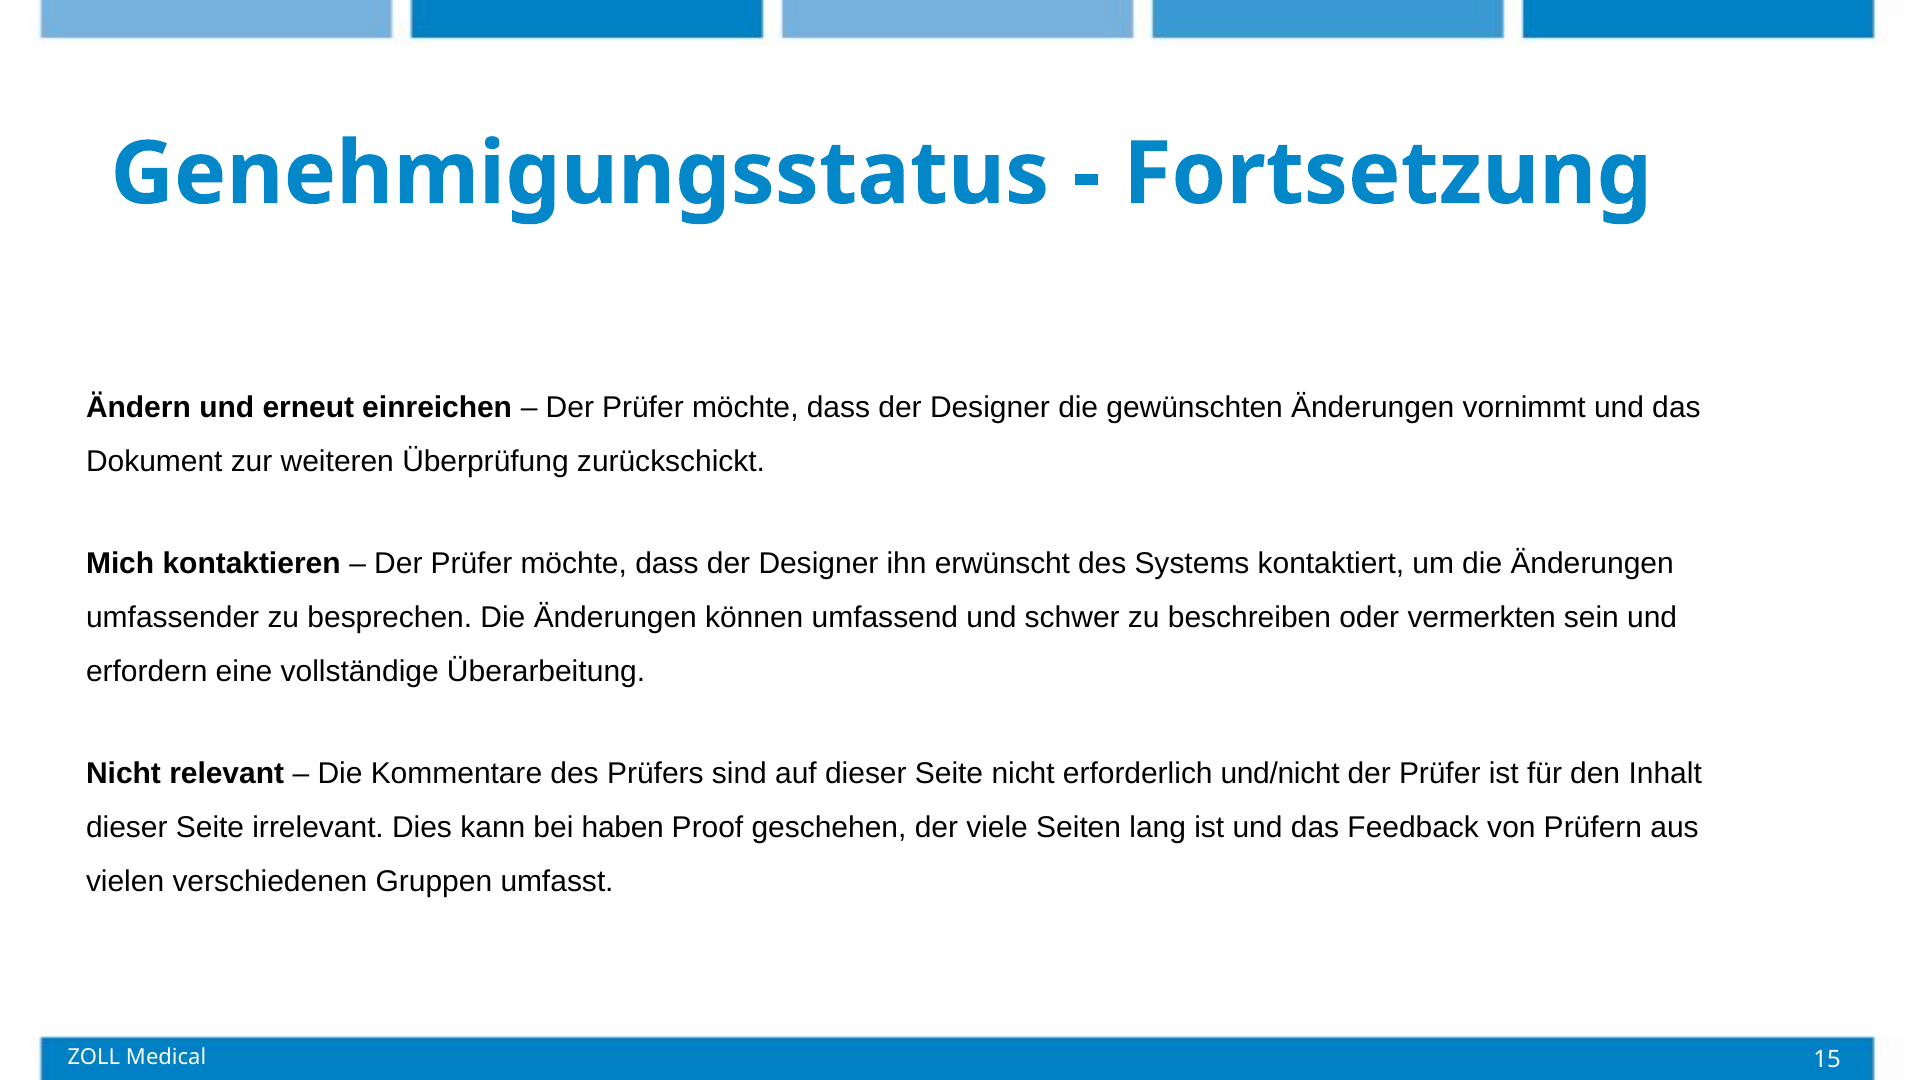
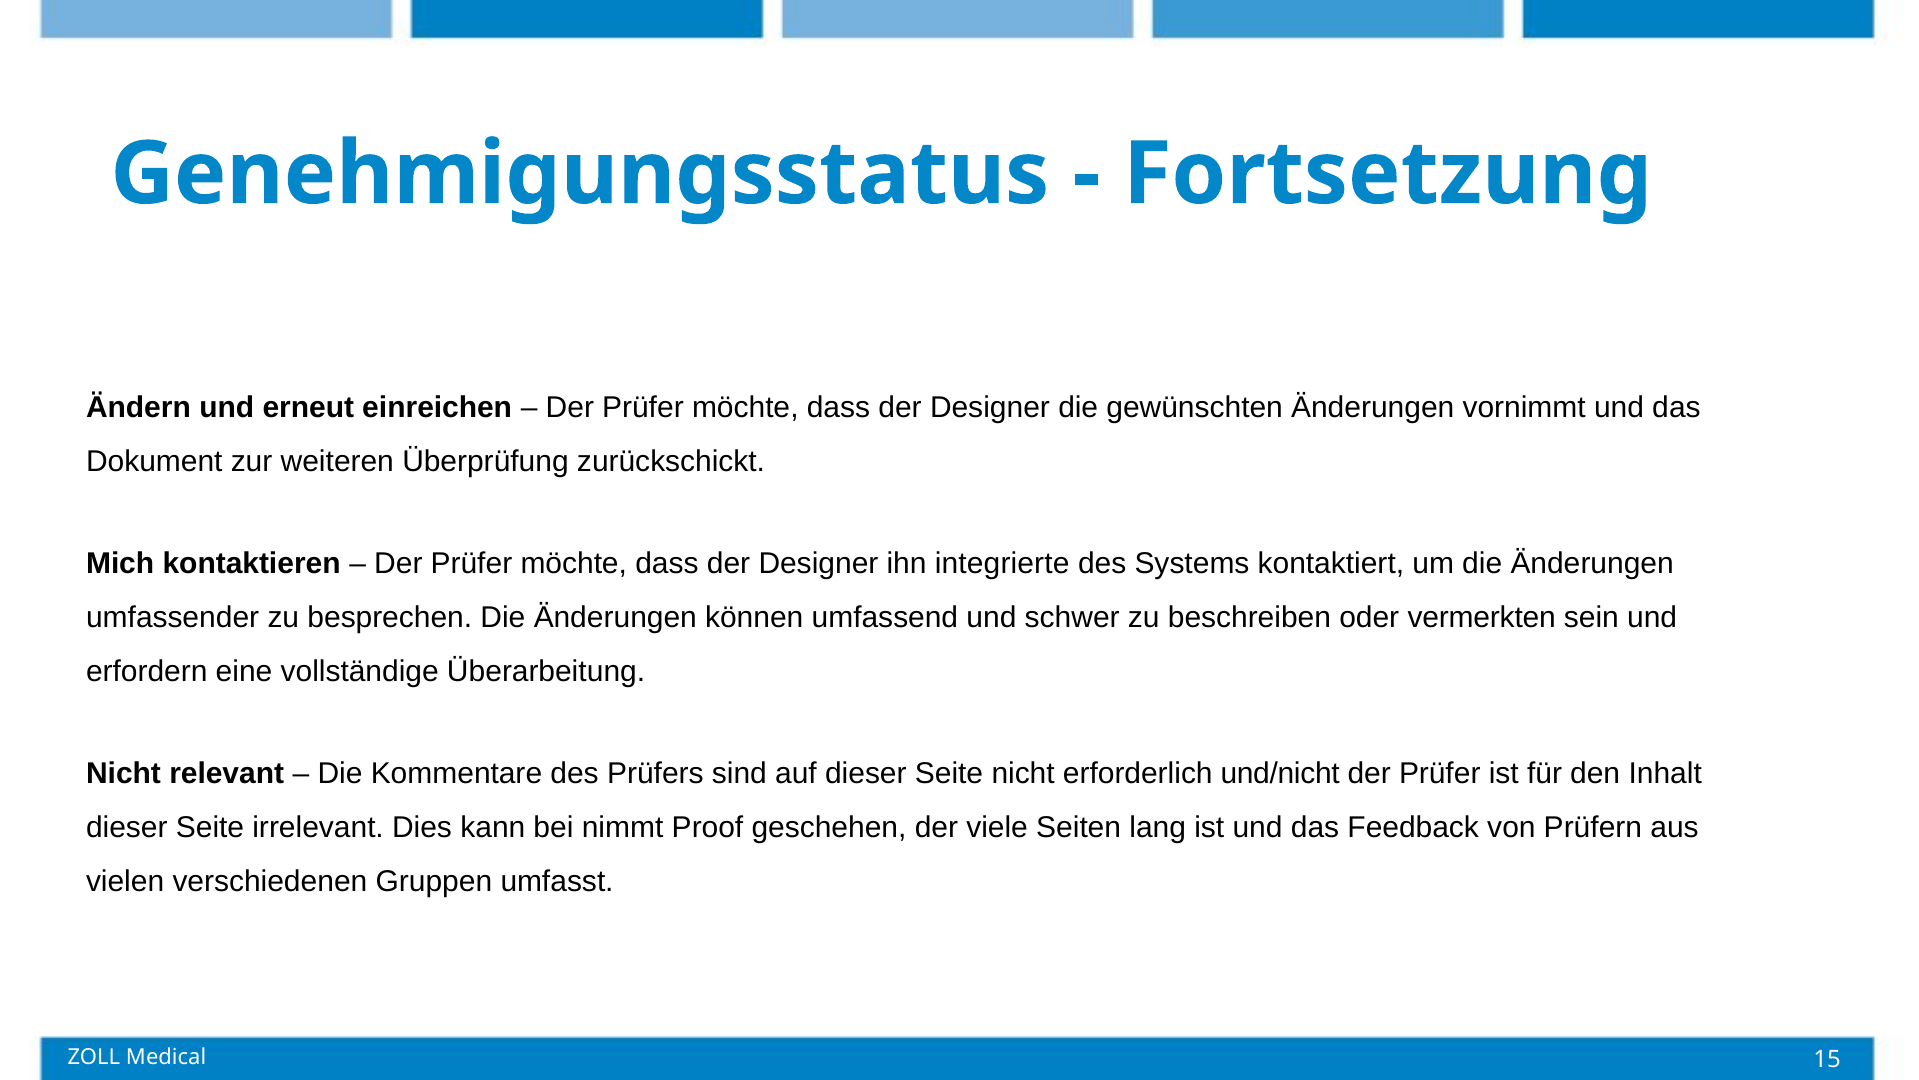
erwünscht: erwünscht -> integrierte (1002, 563)
haben: haben -> nimmt (623, 827)
